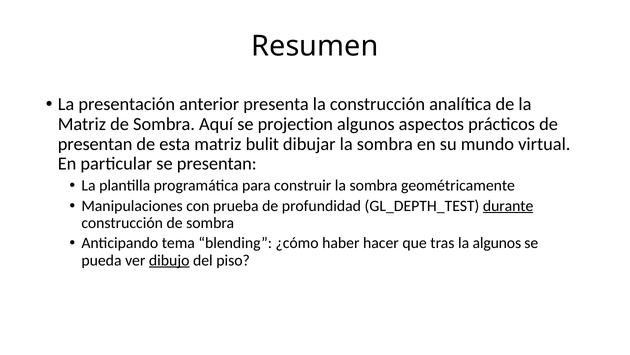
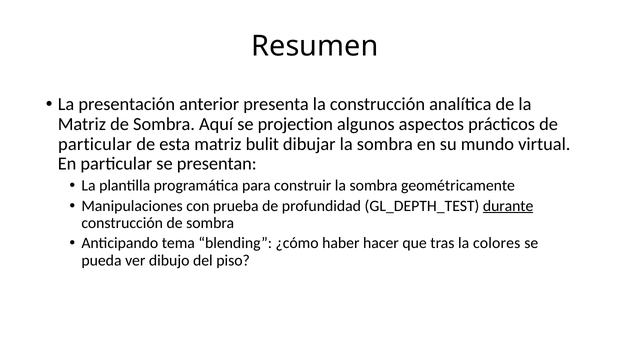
presentan: presentan -> particular (95, 144)
la algunos: algunos -> colores (497, 243)
dibujo underline: present -> none (169, 260)
